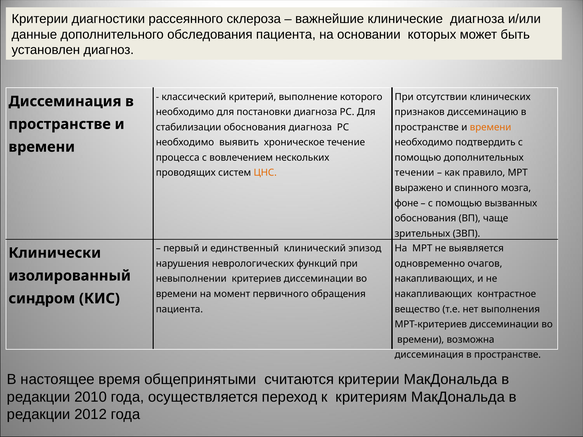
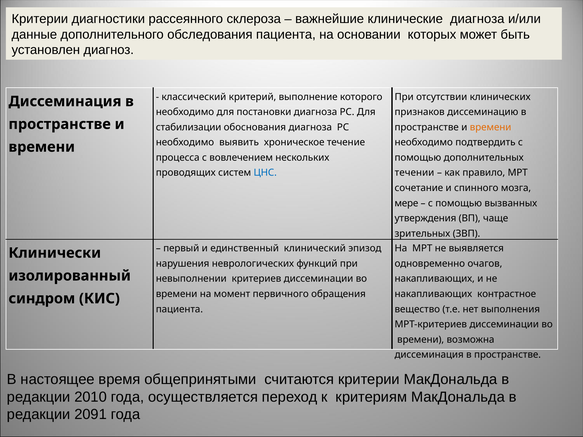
ЦНС colour: orange -> blue (265, 173)
выражено: выражено -> сочетание (419, 188)
фоне: фоне -> мере (406, 203)
обоснования: обоснования -> утверждения (425, 218)
2012: 2012 -> 2091 (91, 415)
